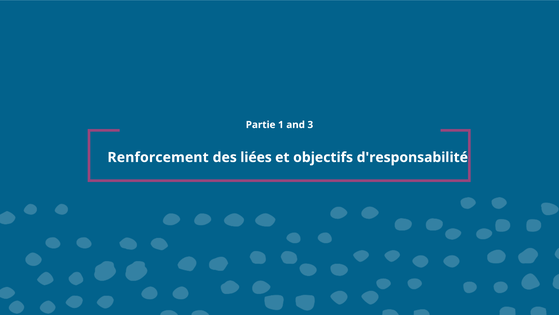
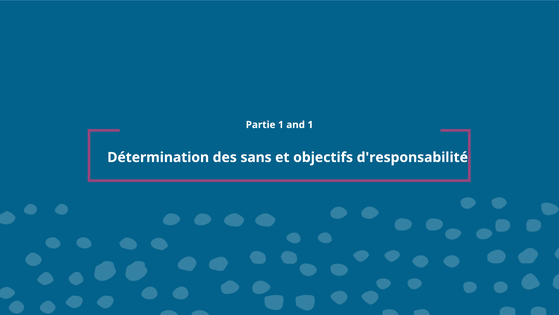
and 3: 3 -> 1 (310, 125)
Renforcement: Renforcement -> Détermination (158, 157)
liées: liées -> sans (256, 157)
